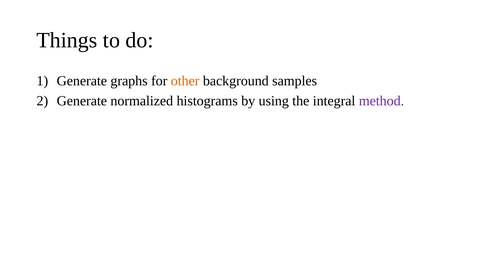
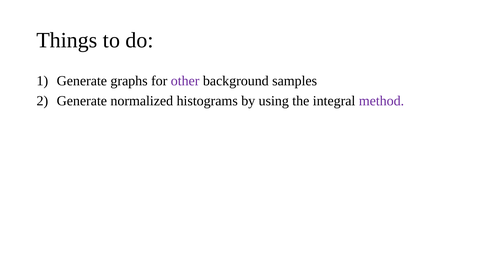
other colour: orange -> purple (185, 81)
